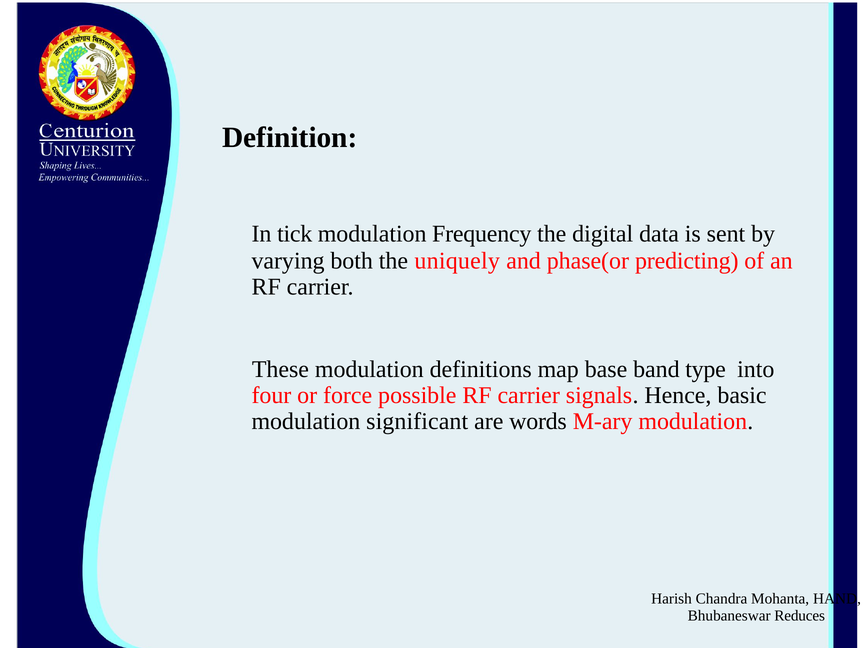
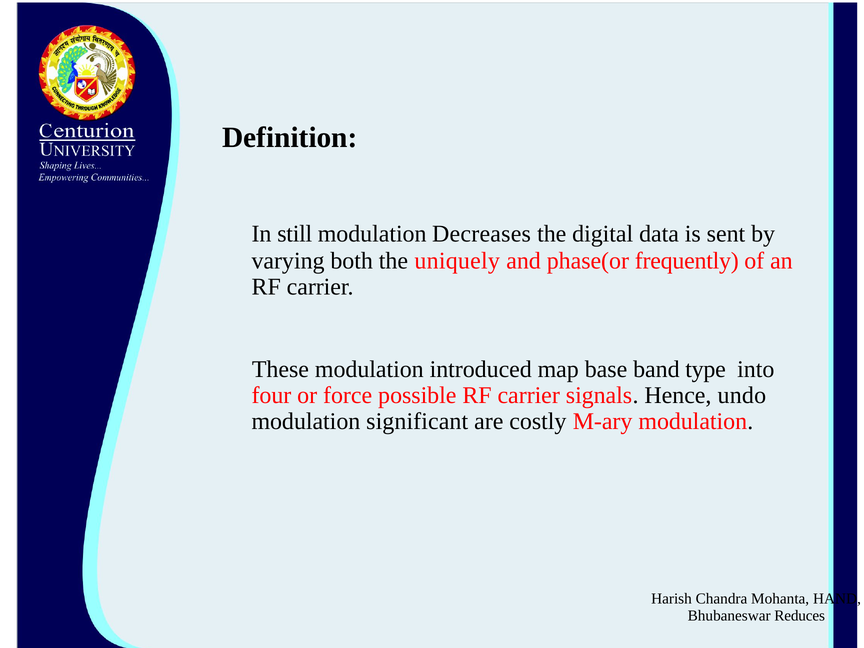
tick: tick -> still (295, 234)
Frequency: Frequency -> Decreases (482, 234)
predicting: predicting -> frequently (687, 261)
definitions: definitions -> introduced (481, 369)
basic: basic -> undo (742, 395)
words: words -> costly (538, 421)
